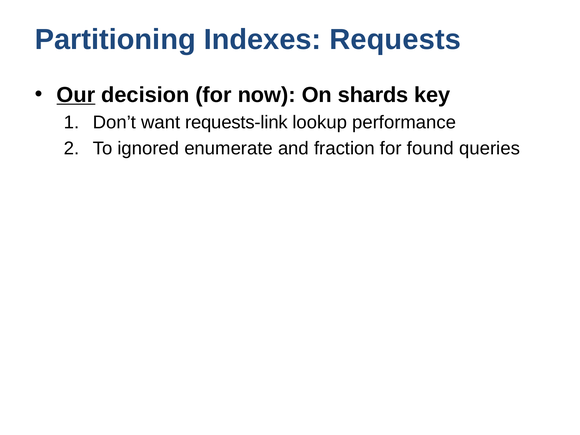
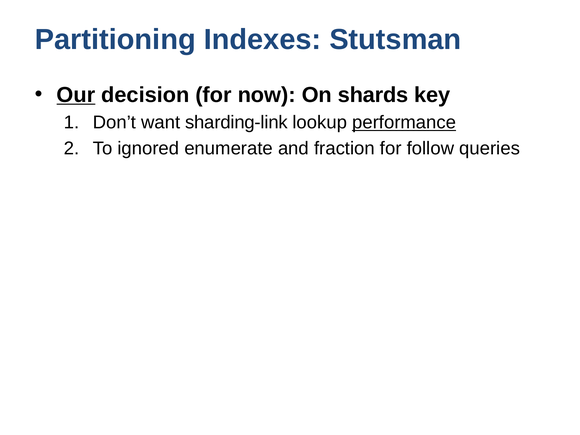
Requests: Requests -> Stutsman (395, 40)
requests-link: requests-link -> sharding-link (236, 123)
performance underline: none -> present (404, 123)
found: found -> follow (430, 149)
